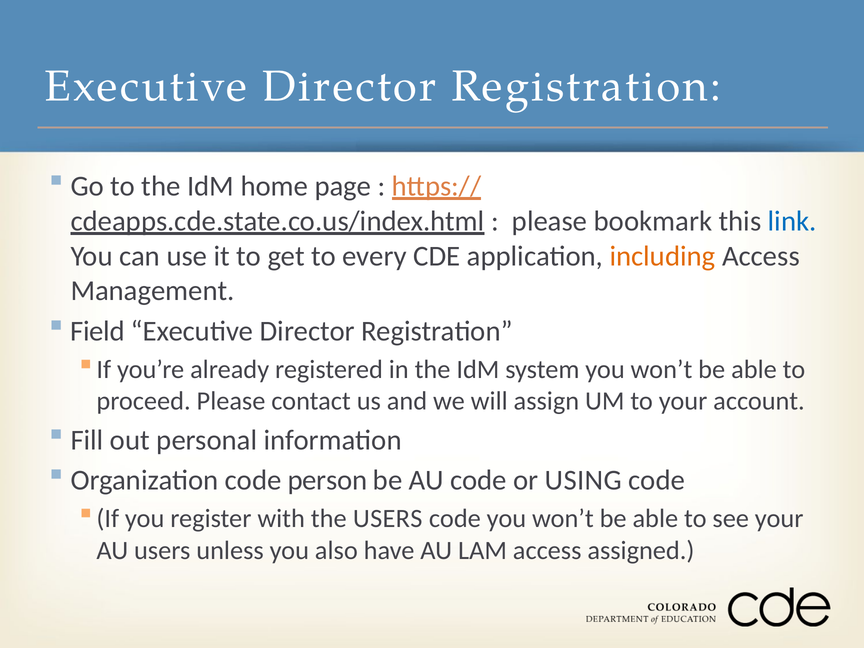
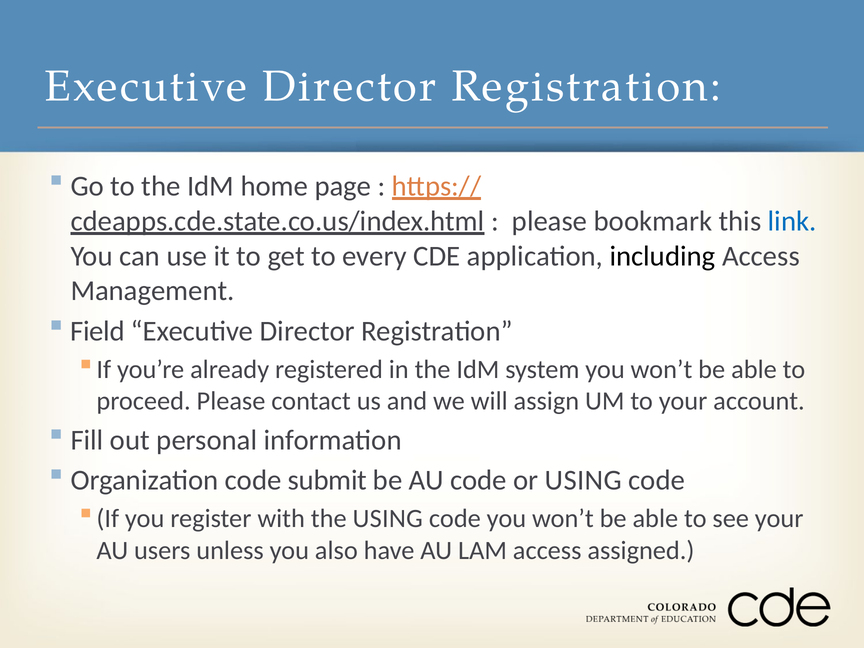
including colour: orange -> black (663, 256)
person: person -> submit (327, 480)
the USERS: USERS -> USING (388, 519)
